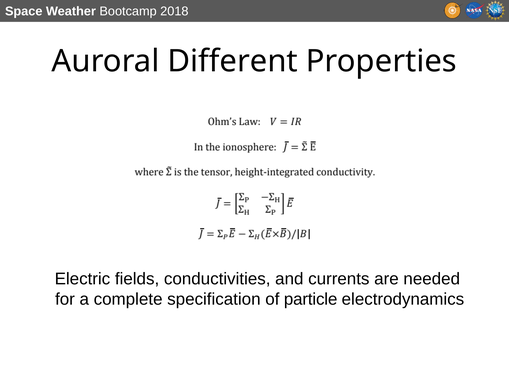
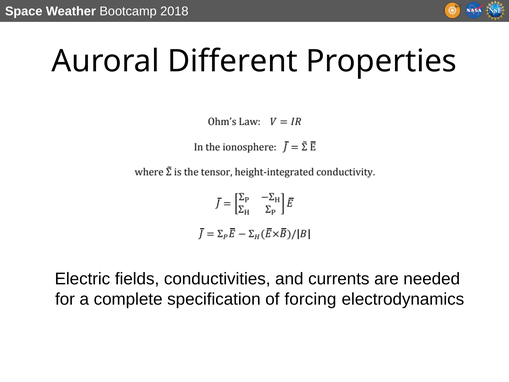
particle: particle -> forcing (310, 299)
